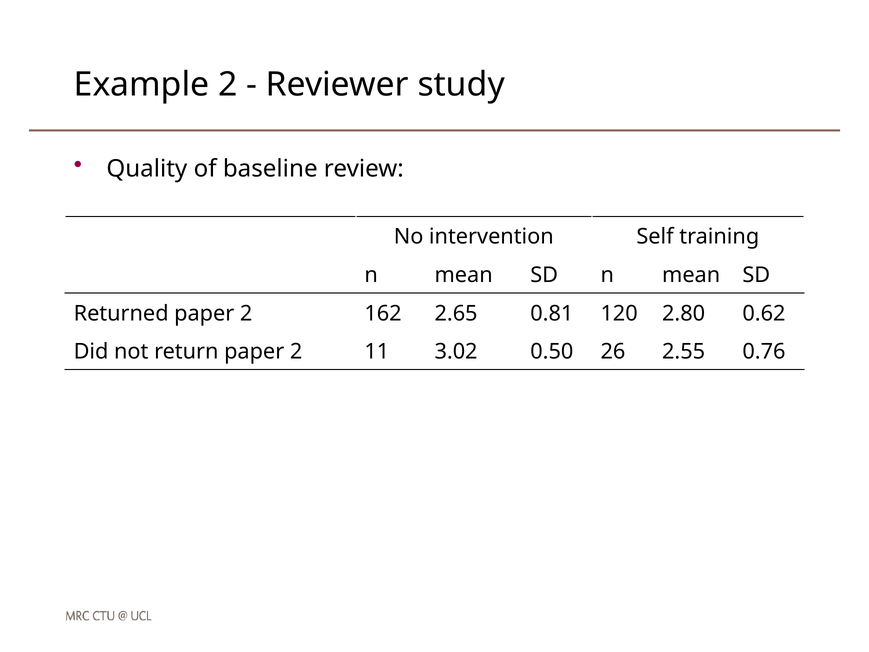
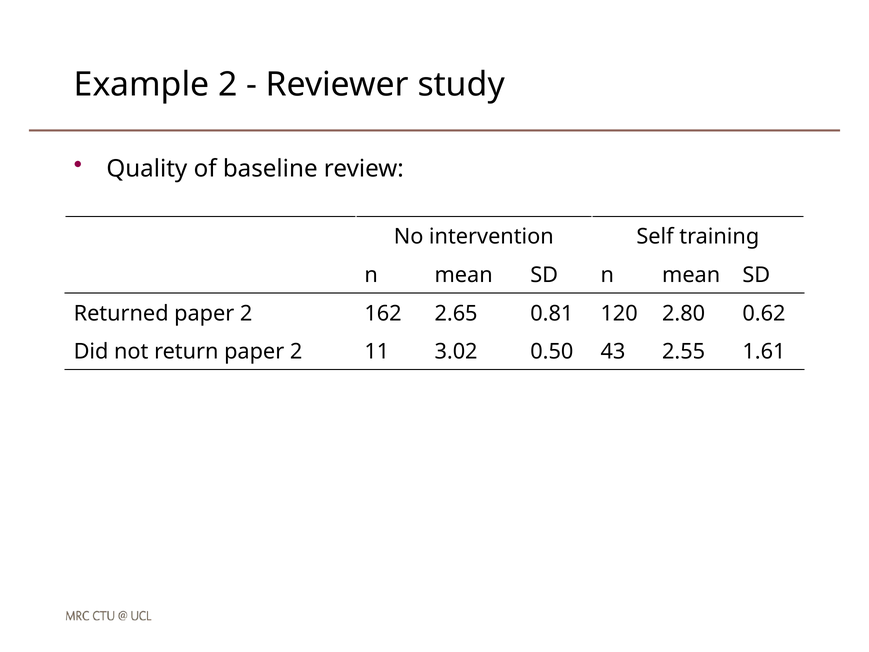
26: 26 -> 43 (613, 352)
0.76: 0.76 -> 1.61 (764, 352)
